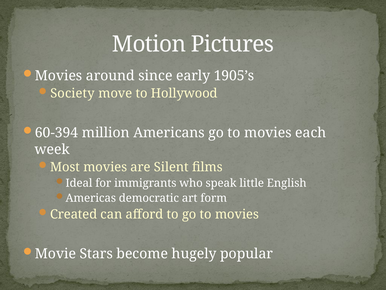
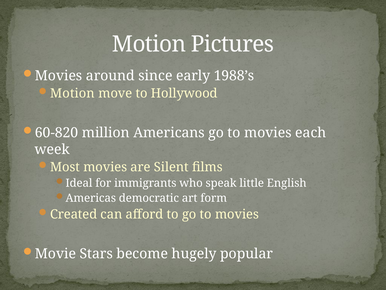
1905’s: 1905’s -> 1988’s (234, 76)
Society: Society -> Motion (73, 93)
60-394: 60-394 -> 60-820 (57, 132)
